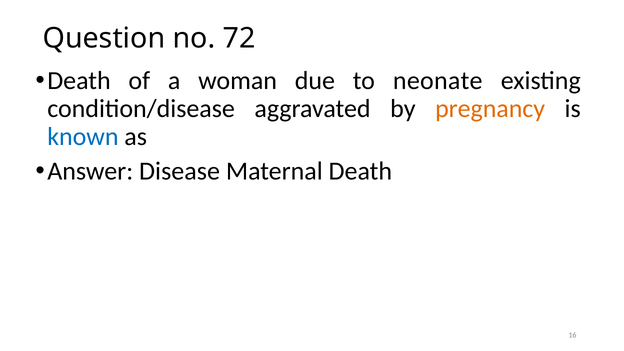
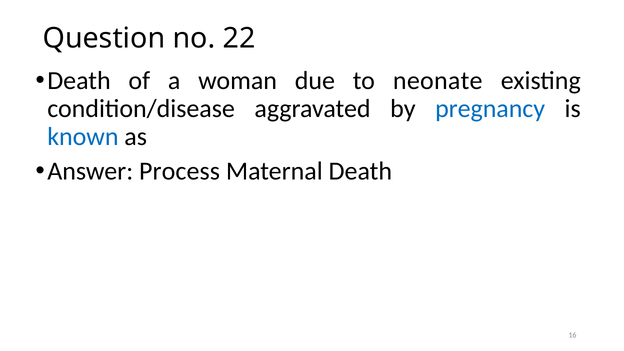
72: 72 -> 22 (239, 38)
pregnancy colour: orange -> blue (490, 109)
Disease: Disease -> Process (180, 171)
